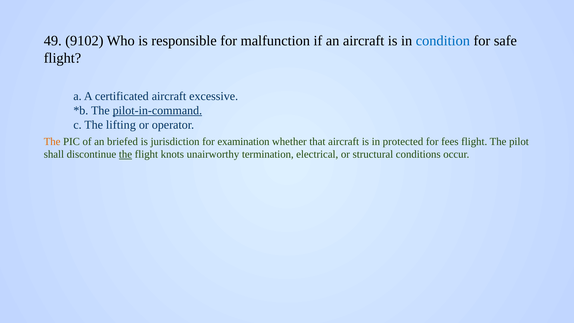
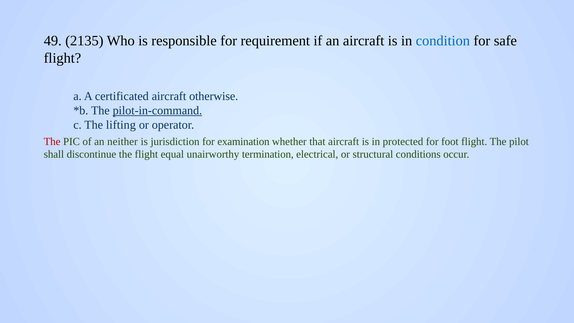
9102: 9102 -> 2135 (84, 41)
malfunction: malfunction -> requirement (275, 41)
excessive: excessive -> otherwise (214, 96)
The colour: orange -> red (52, 141)
briefed: briefed -> neither (122, 141)
fees: fees -> foot (450, 141)
the underline: present -> none (125, 154)
knots: knots -> equal (172, 154)
